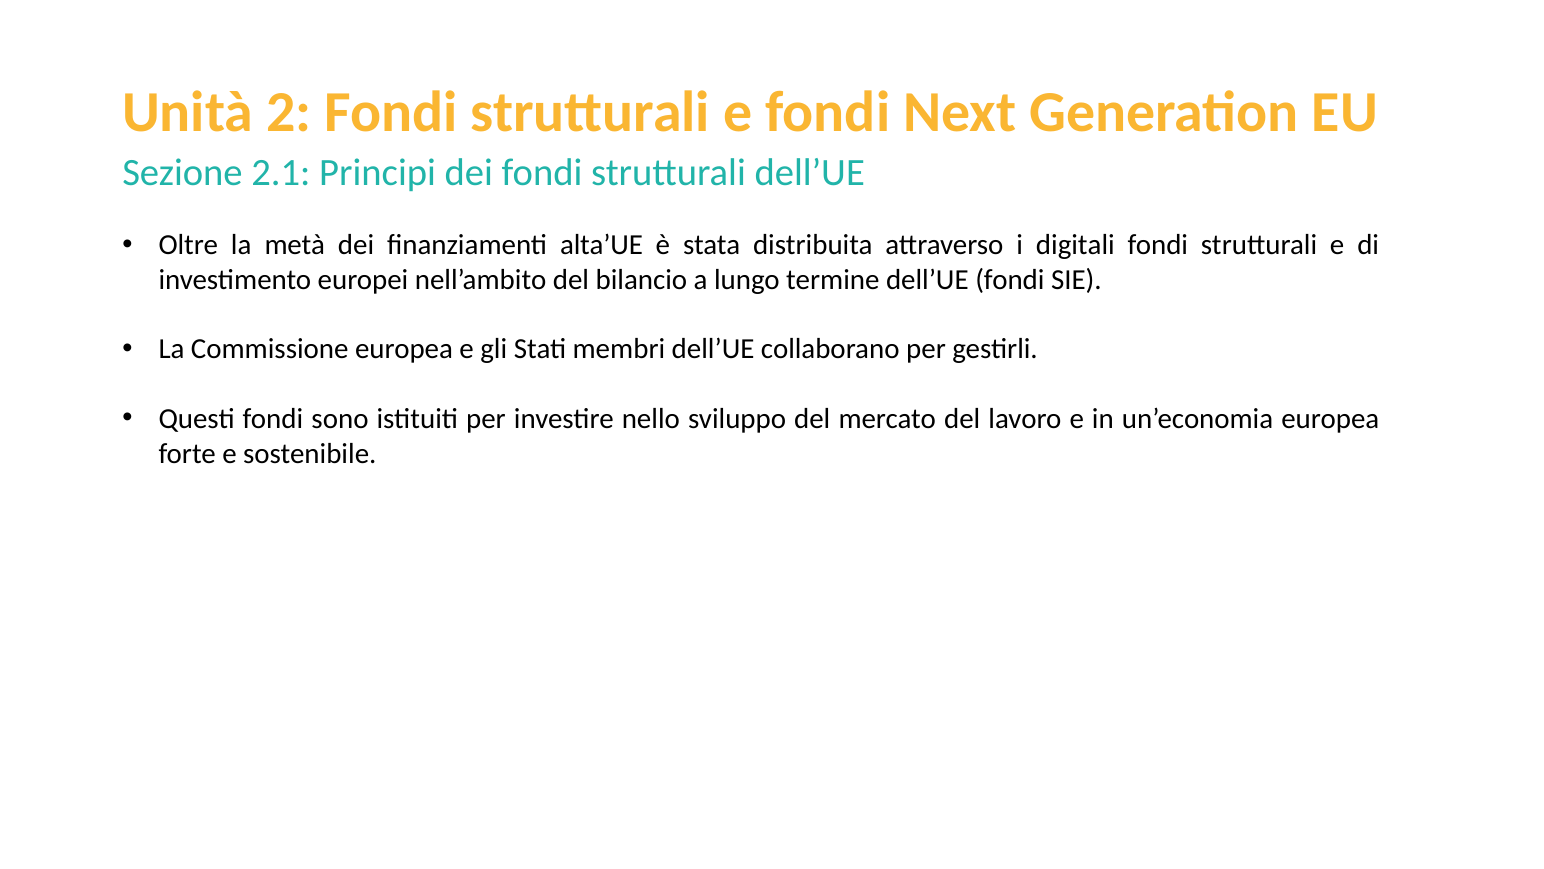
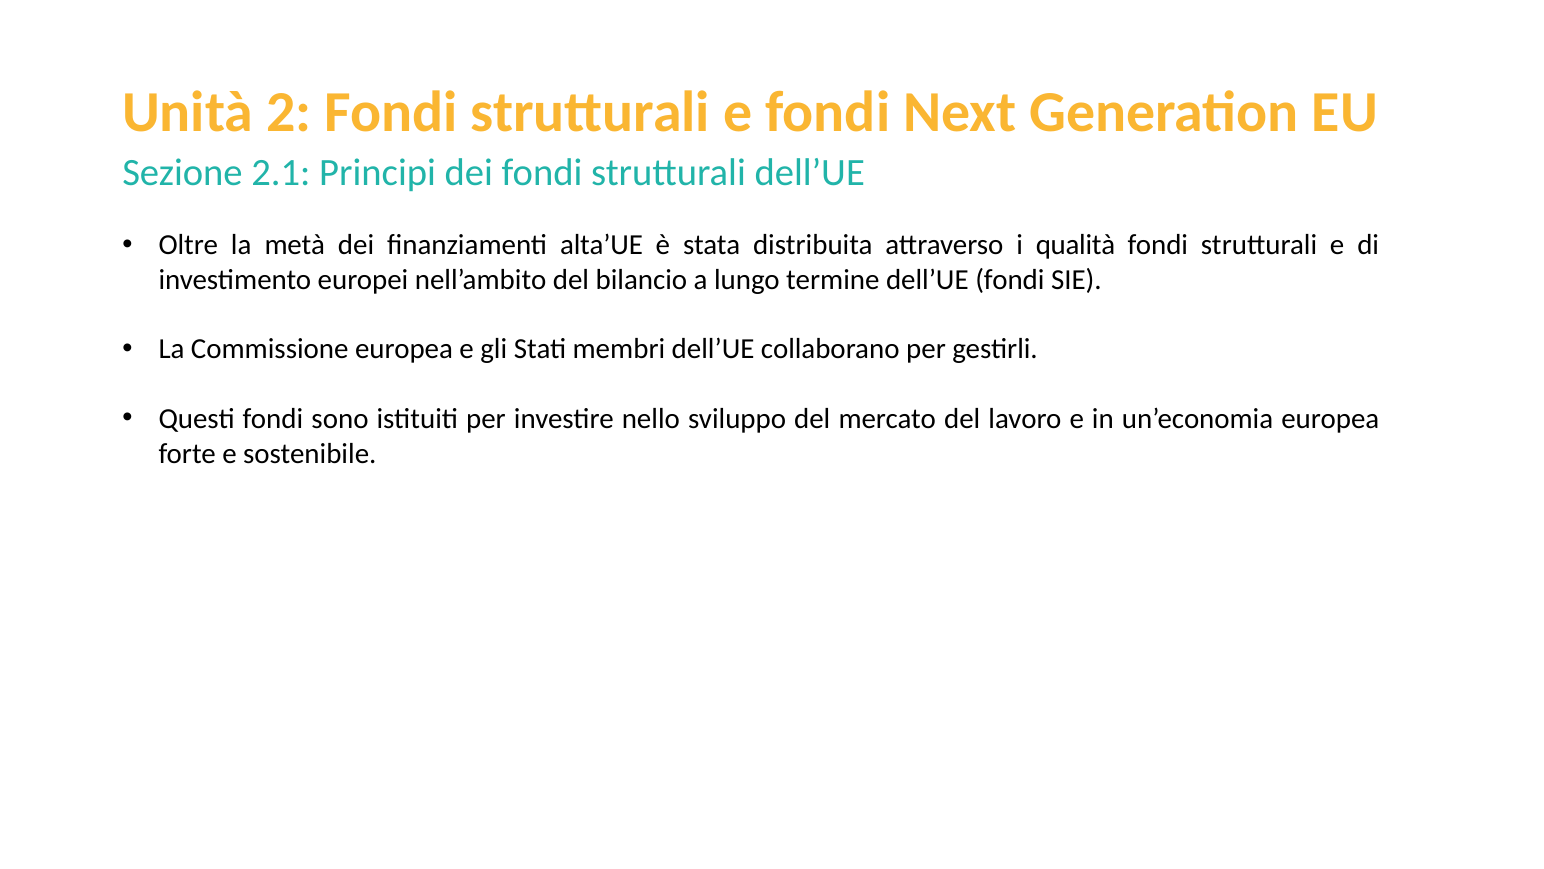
digitali: digitali -> qualità (1075, 245)
